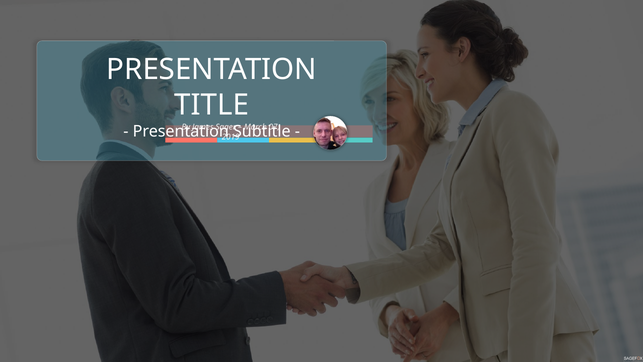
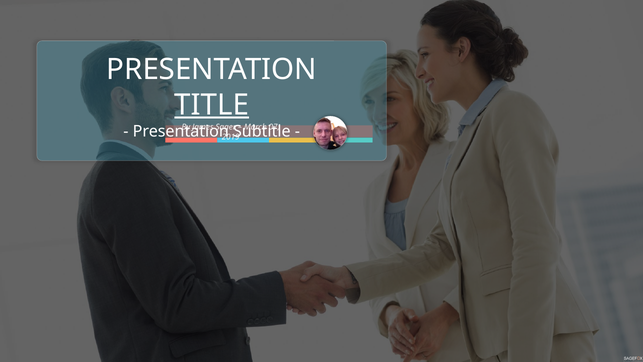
TITLE underline: none -> present (212, 105)
